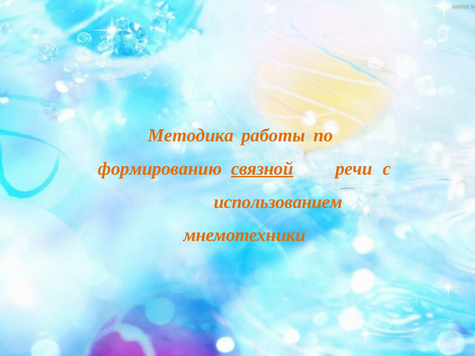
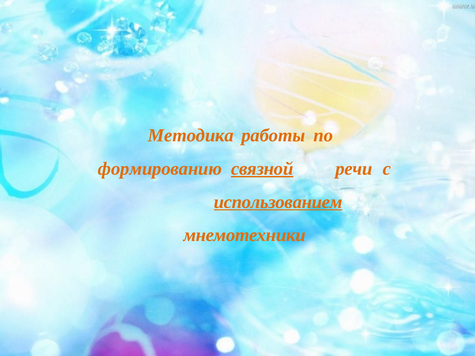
использованием underline: none -> present (278, 202)
